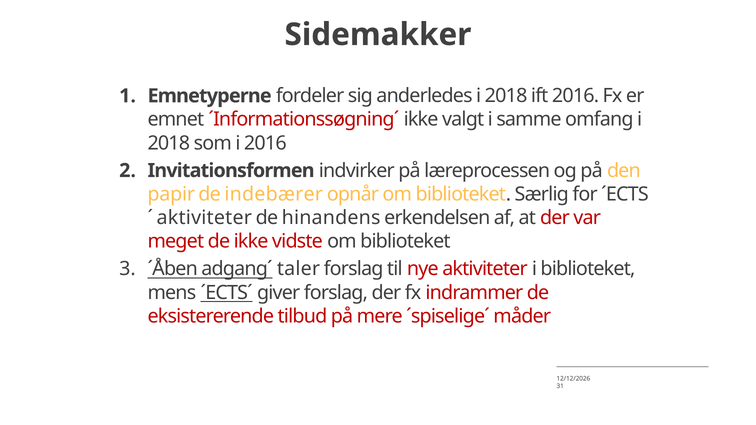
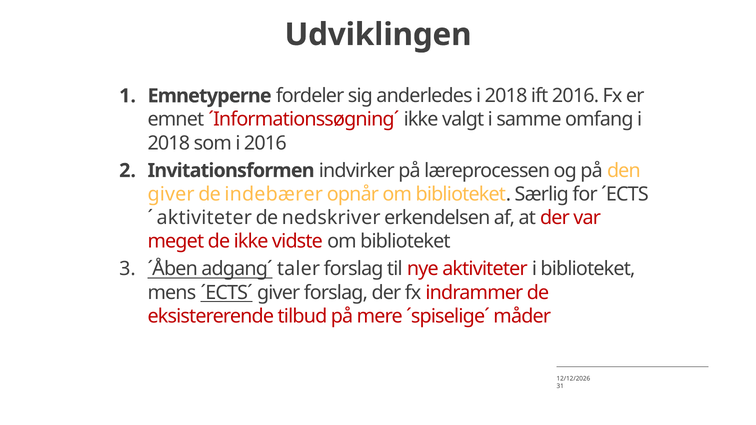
Sidemakker: Sidemakker -> Udviklingen (378, 35)
papir: papir -> giver (171, 194)
hinandens: hinandens -> nedskriver (331, 218)
